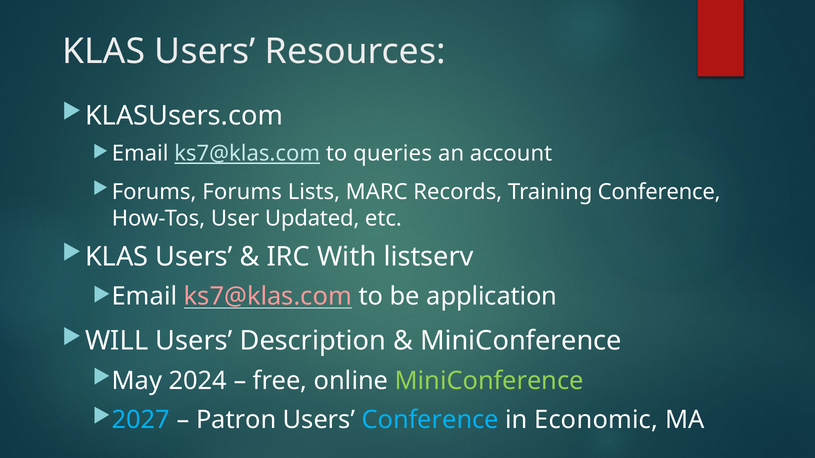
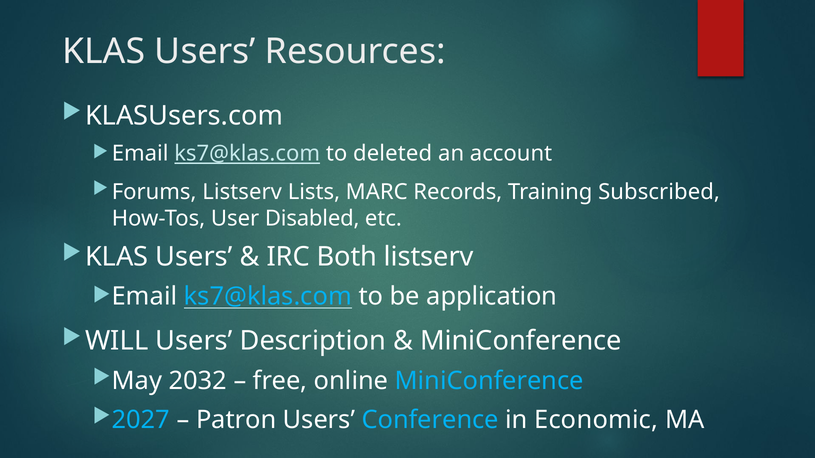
queries: queries -> deleted (393, 153)
Forums Forums: Forums -> Listserv (242, 192)
Training Conference: Conference -> Subscribed (659, 192)
Updated: Updated -> Disabled (312, 218)
With: With -> Both (347, 257)
ks7@klas.com colour: pink -> light blue (268, 297)
2024: 2024 -> 2032 (198, 381)
MiniConference colour: light green -> light blue (489, 381)
